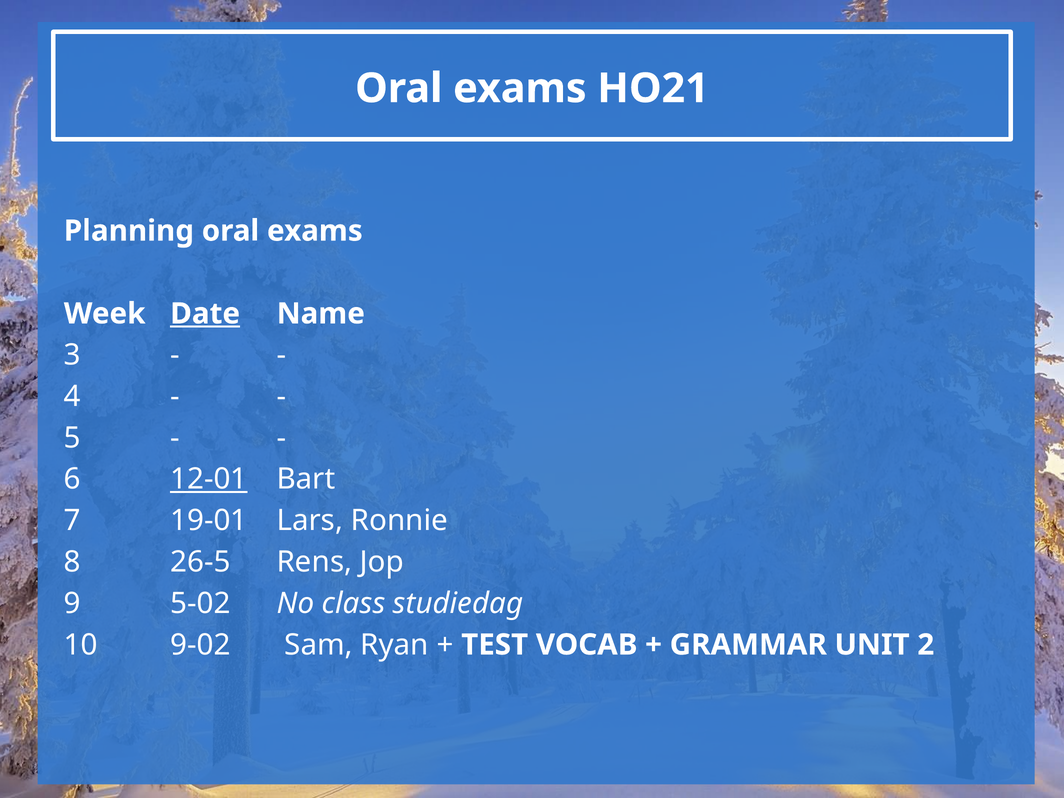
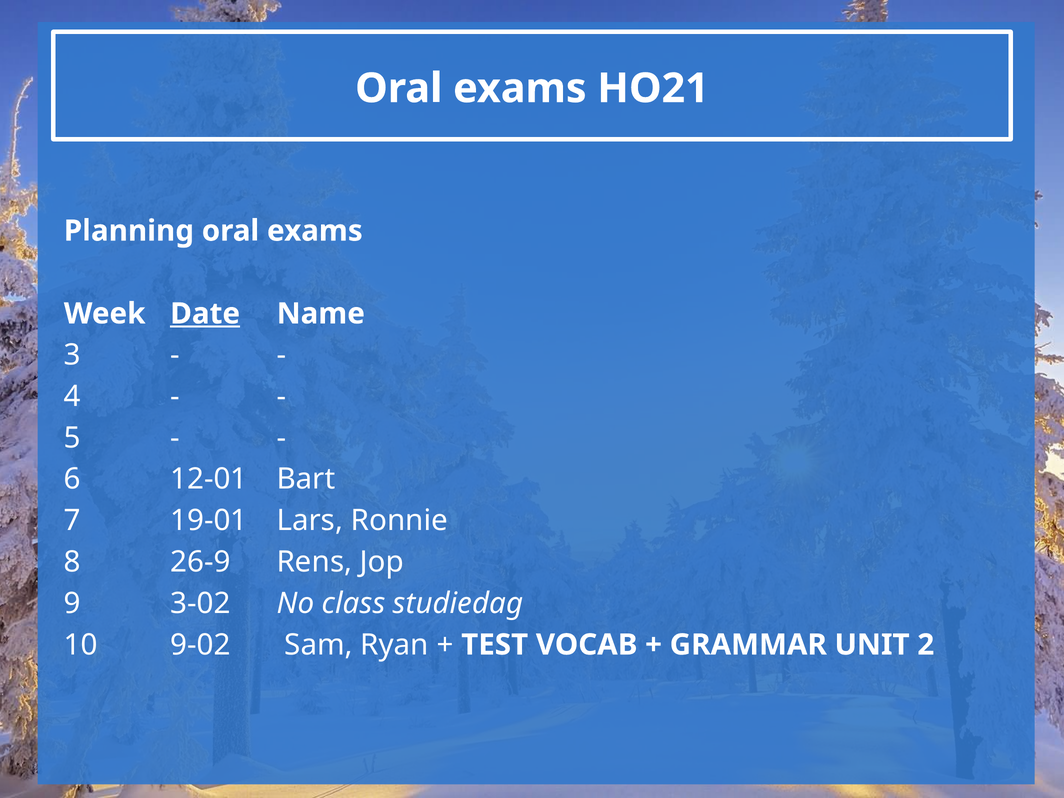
12-01 underline: present -> none (209, 479)
26-5: 26-5 -> 26-9 (200, 562)
5-02: 5-02 -> 3-02 (200, 603)
